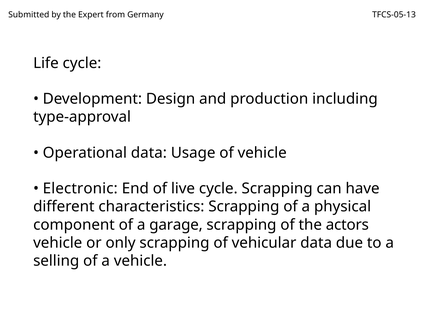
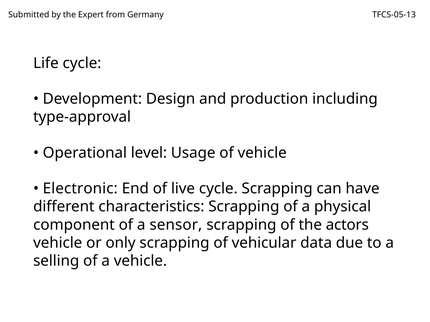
Operational data: data -> level (149, 153)
garage: garage -> sensor (176, 225)
